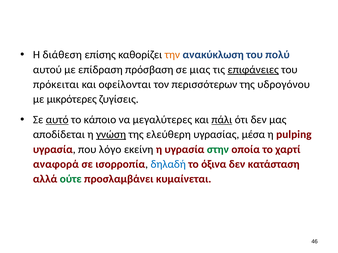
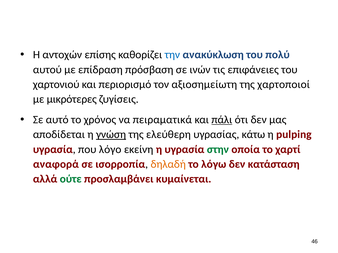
διάθεση: διάθεση -> αντοχών (62, 55)
την colour: orange -> blue (172, 55)
μιας: μιας -> ινών (200, 70)
επιφάνειες underline: present -> none (253, 70)
πρόκειται: πρόκειται -> χαρτονιού (56, 85)
οφείλονται: οφείλονται -> περιορισμό (125, 85)
περισσότερων: περισσότερων -> αξιοσημείωτη (204, 85)
υδρογόνου: υδρογόνου -> χαρτοποιοί (284, 85)
αυτό underline: present -> none (57, 120)
κάποιο: κάποιο -> χρόνος (100, 120)
μεγαλύτερες: μεγαλύτερες -> πειραματικά (162, 120)
μέσα: μέσα -> κάτω (253, 135)
δηλαδή colour: blue -> orange (168, 164)
όξινα: όξινα -> λόγω (214, 164)
